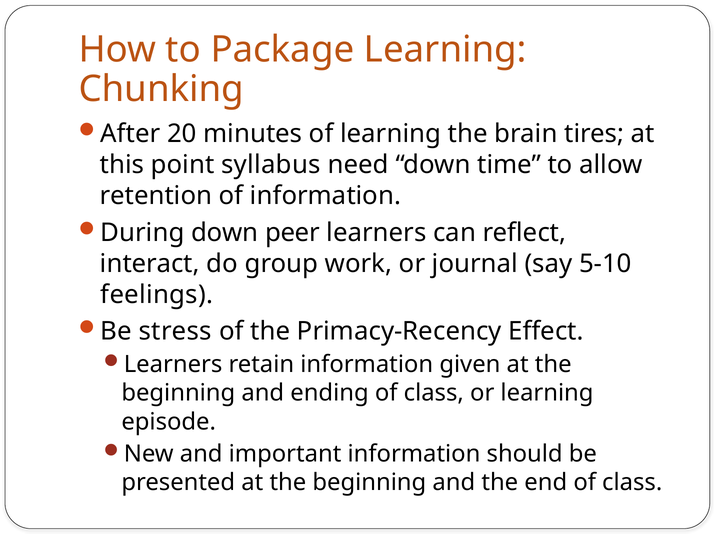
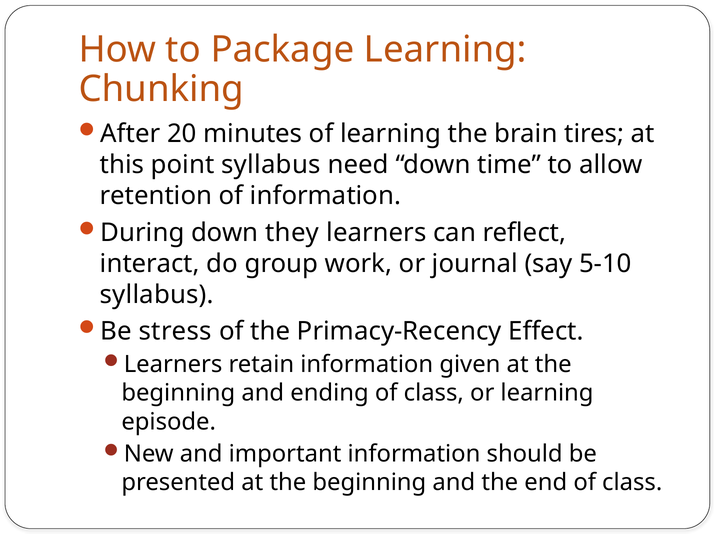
peer: peer -> they (292, 233)
feelings: feelings -> syllabus (157, 295)
